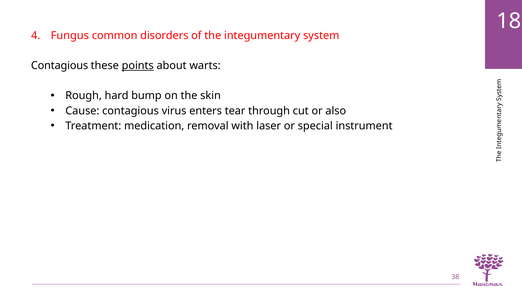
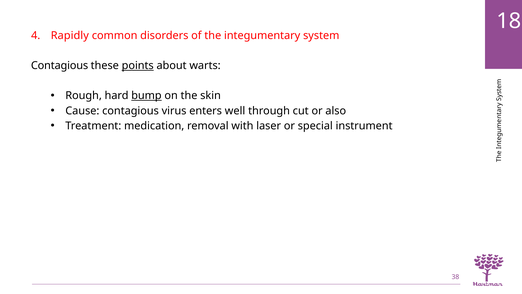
Fungus: Fungus -> Rapidly (70, 36)
bump underline: none -> present (146, 96)
tear: tear -> well (235, 111)
